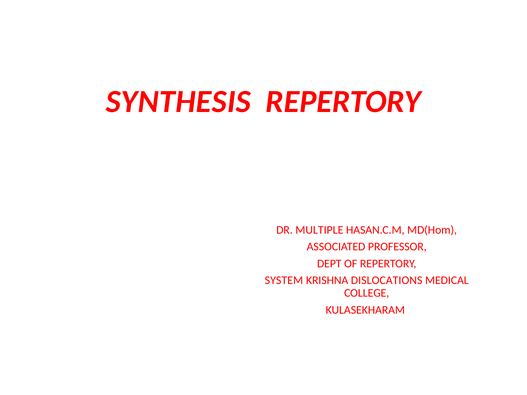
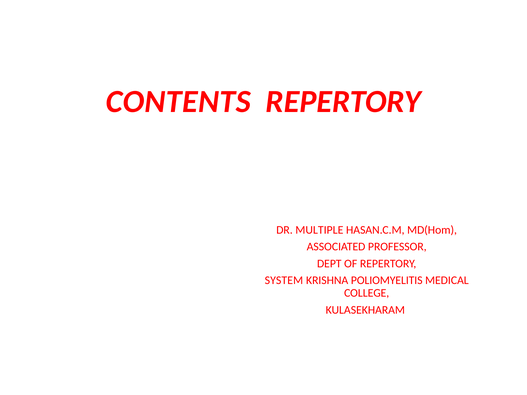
SYNTHESIS: SYNTHESIS -> CONTENTS (178, 102)
DISLOCATIONS: DISLOCATIONS -> POLIOMYELITIS (387, 281)
